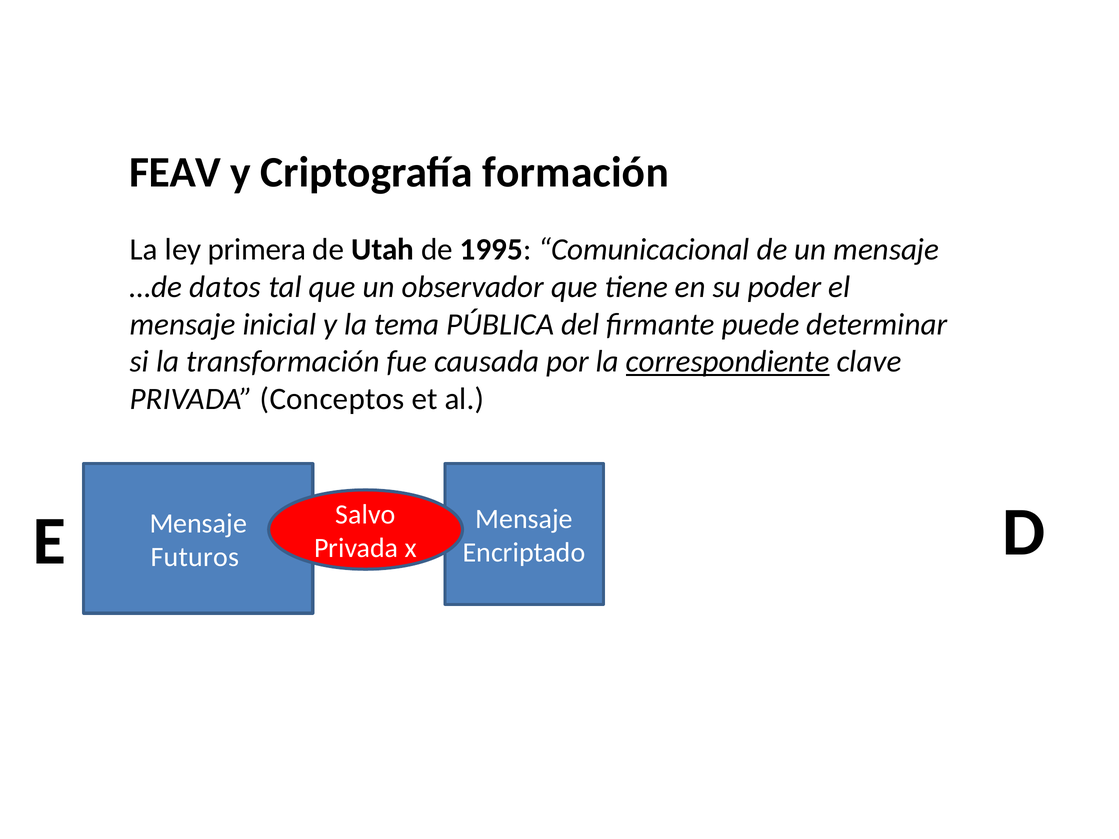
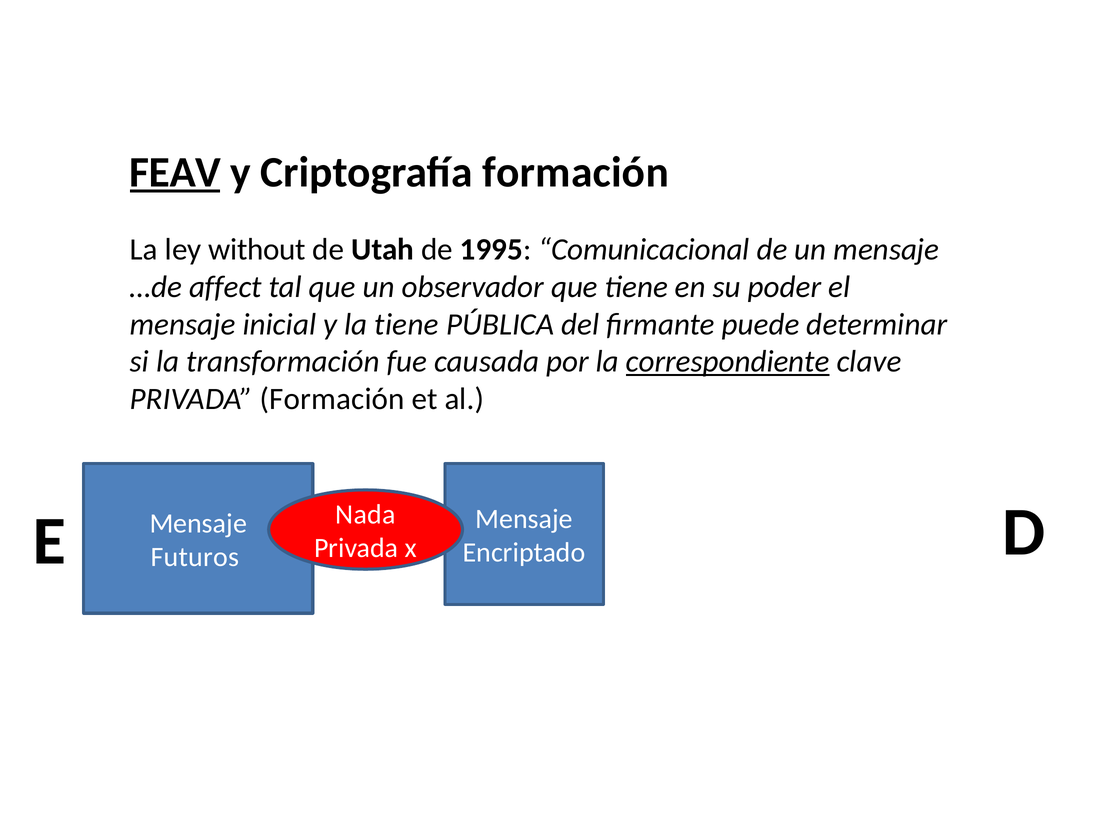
FEAV underline: none -> present (175, 172)
primera: primera -> without (257, 250)
datos: datos -> affect (225, 287)
la tema: tema -> tiene (407, 324)
PRIVADA Conceptos: Conceptos -> Formación (332, 399)
Salvo: Salvo -> Nada (365, 515)
